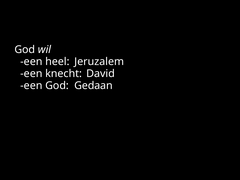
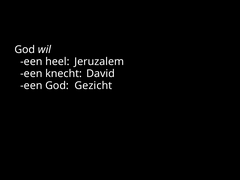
Gedaan: Gedaan -> Gezicht (93, 86)
